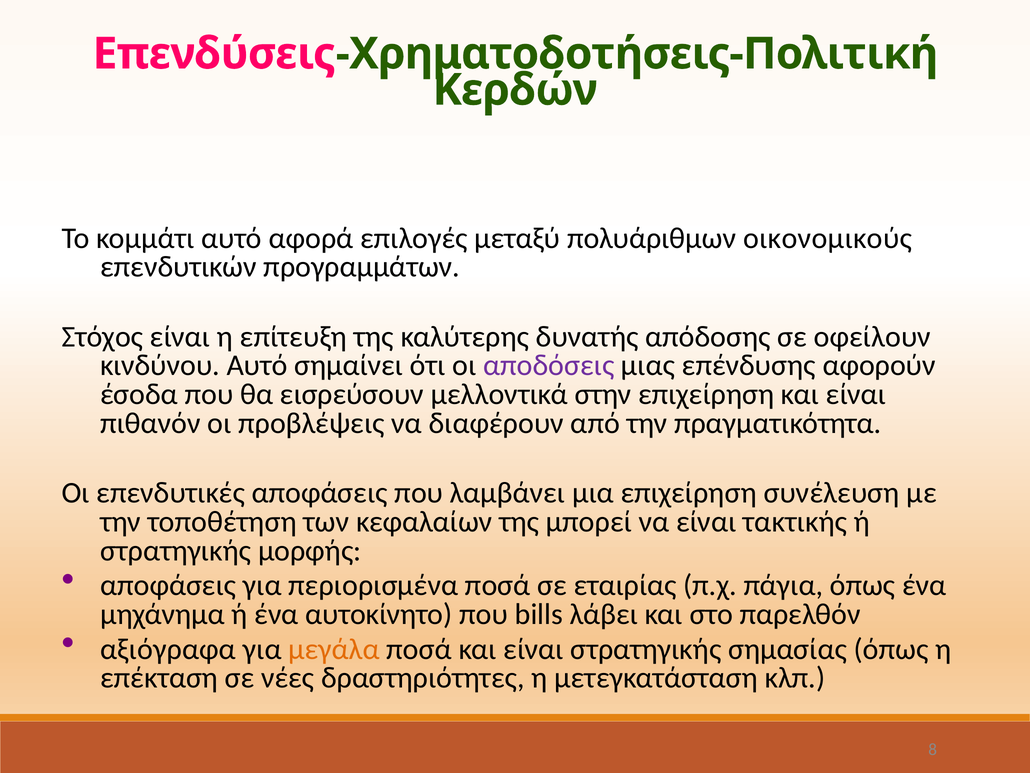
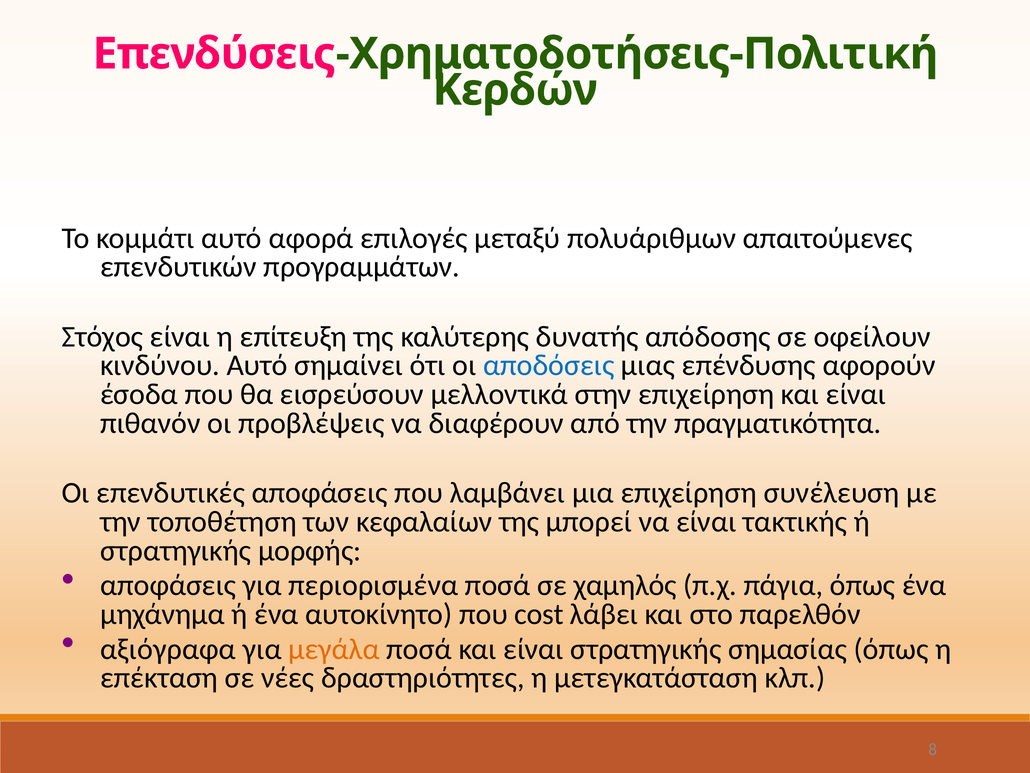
οικονομικούς: οικονομικούς -> απαιτούμενες (828, 238)
αποδόσεις colour: purple -> blue (549, 365)
εταιρίας: εταιρίας -> χαμηλός (625, 585)
bills: bills -> cost (539, 614)
